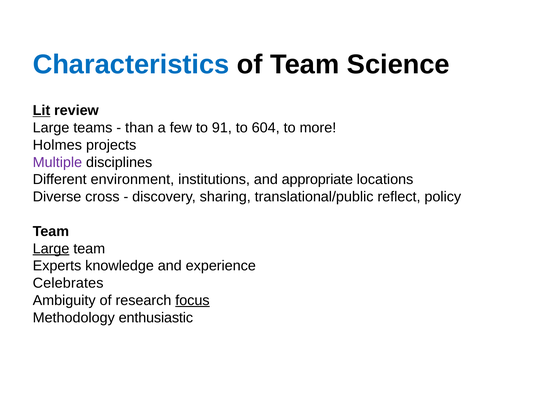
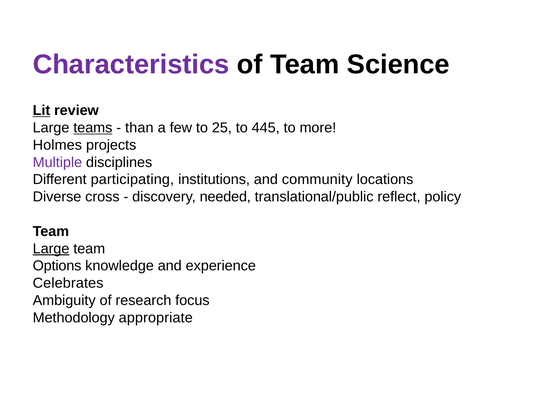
Characteristics colour: blue -> purple (131, 65)
teams underline: none -> present (93, 128)
91: 91 -> 25 (222, 128)
604: 604 -> 445 (266, 128)
environment: environment -> participating (132, 179)
appropriate: appropriate -> community (317, 179)
sharing: sharing -> needed (225, 197)
Experts: Experts -> Options (57, 266)
focus underline: present -> none (192, 300)
enthusiastic: enthusiastic -> appropriate (156, 317)
